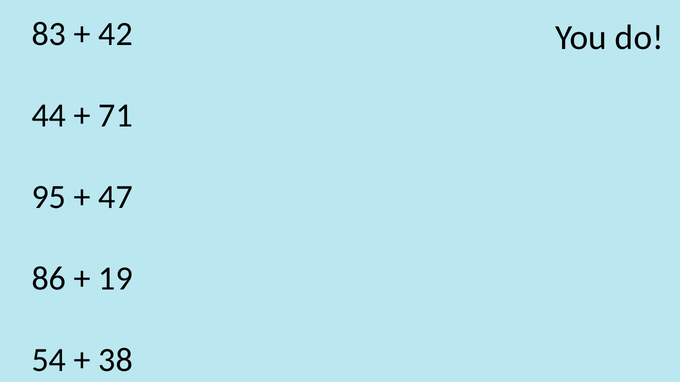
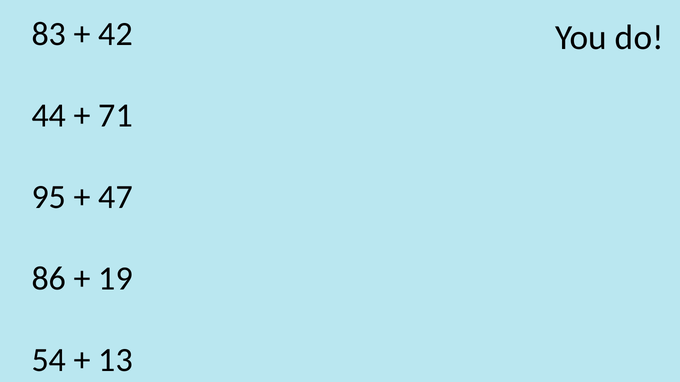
38: 38 -> 13 (116, 361)
